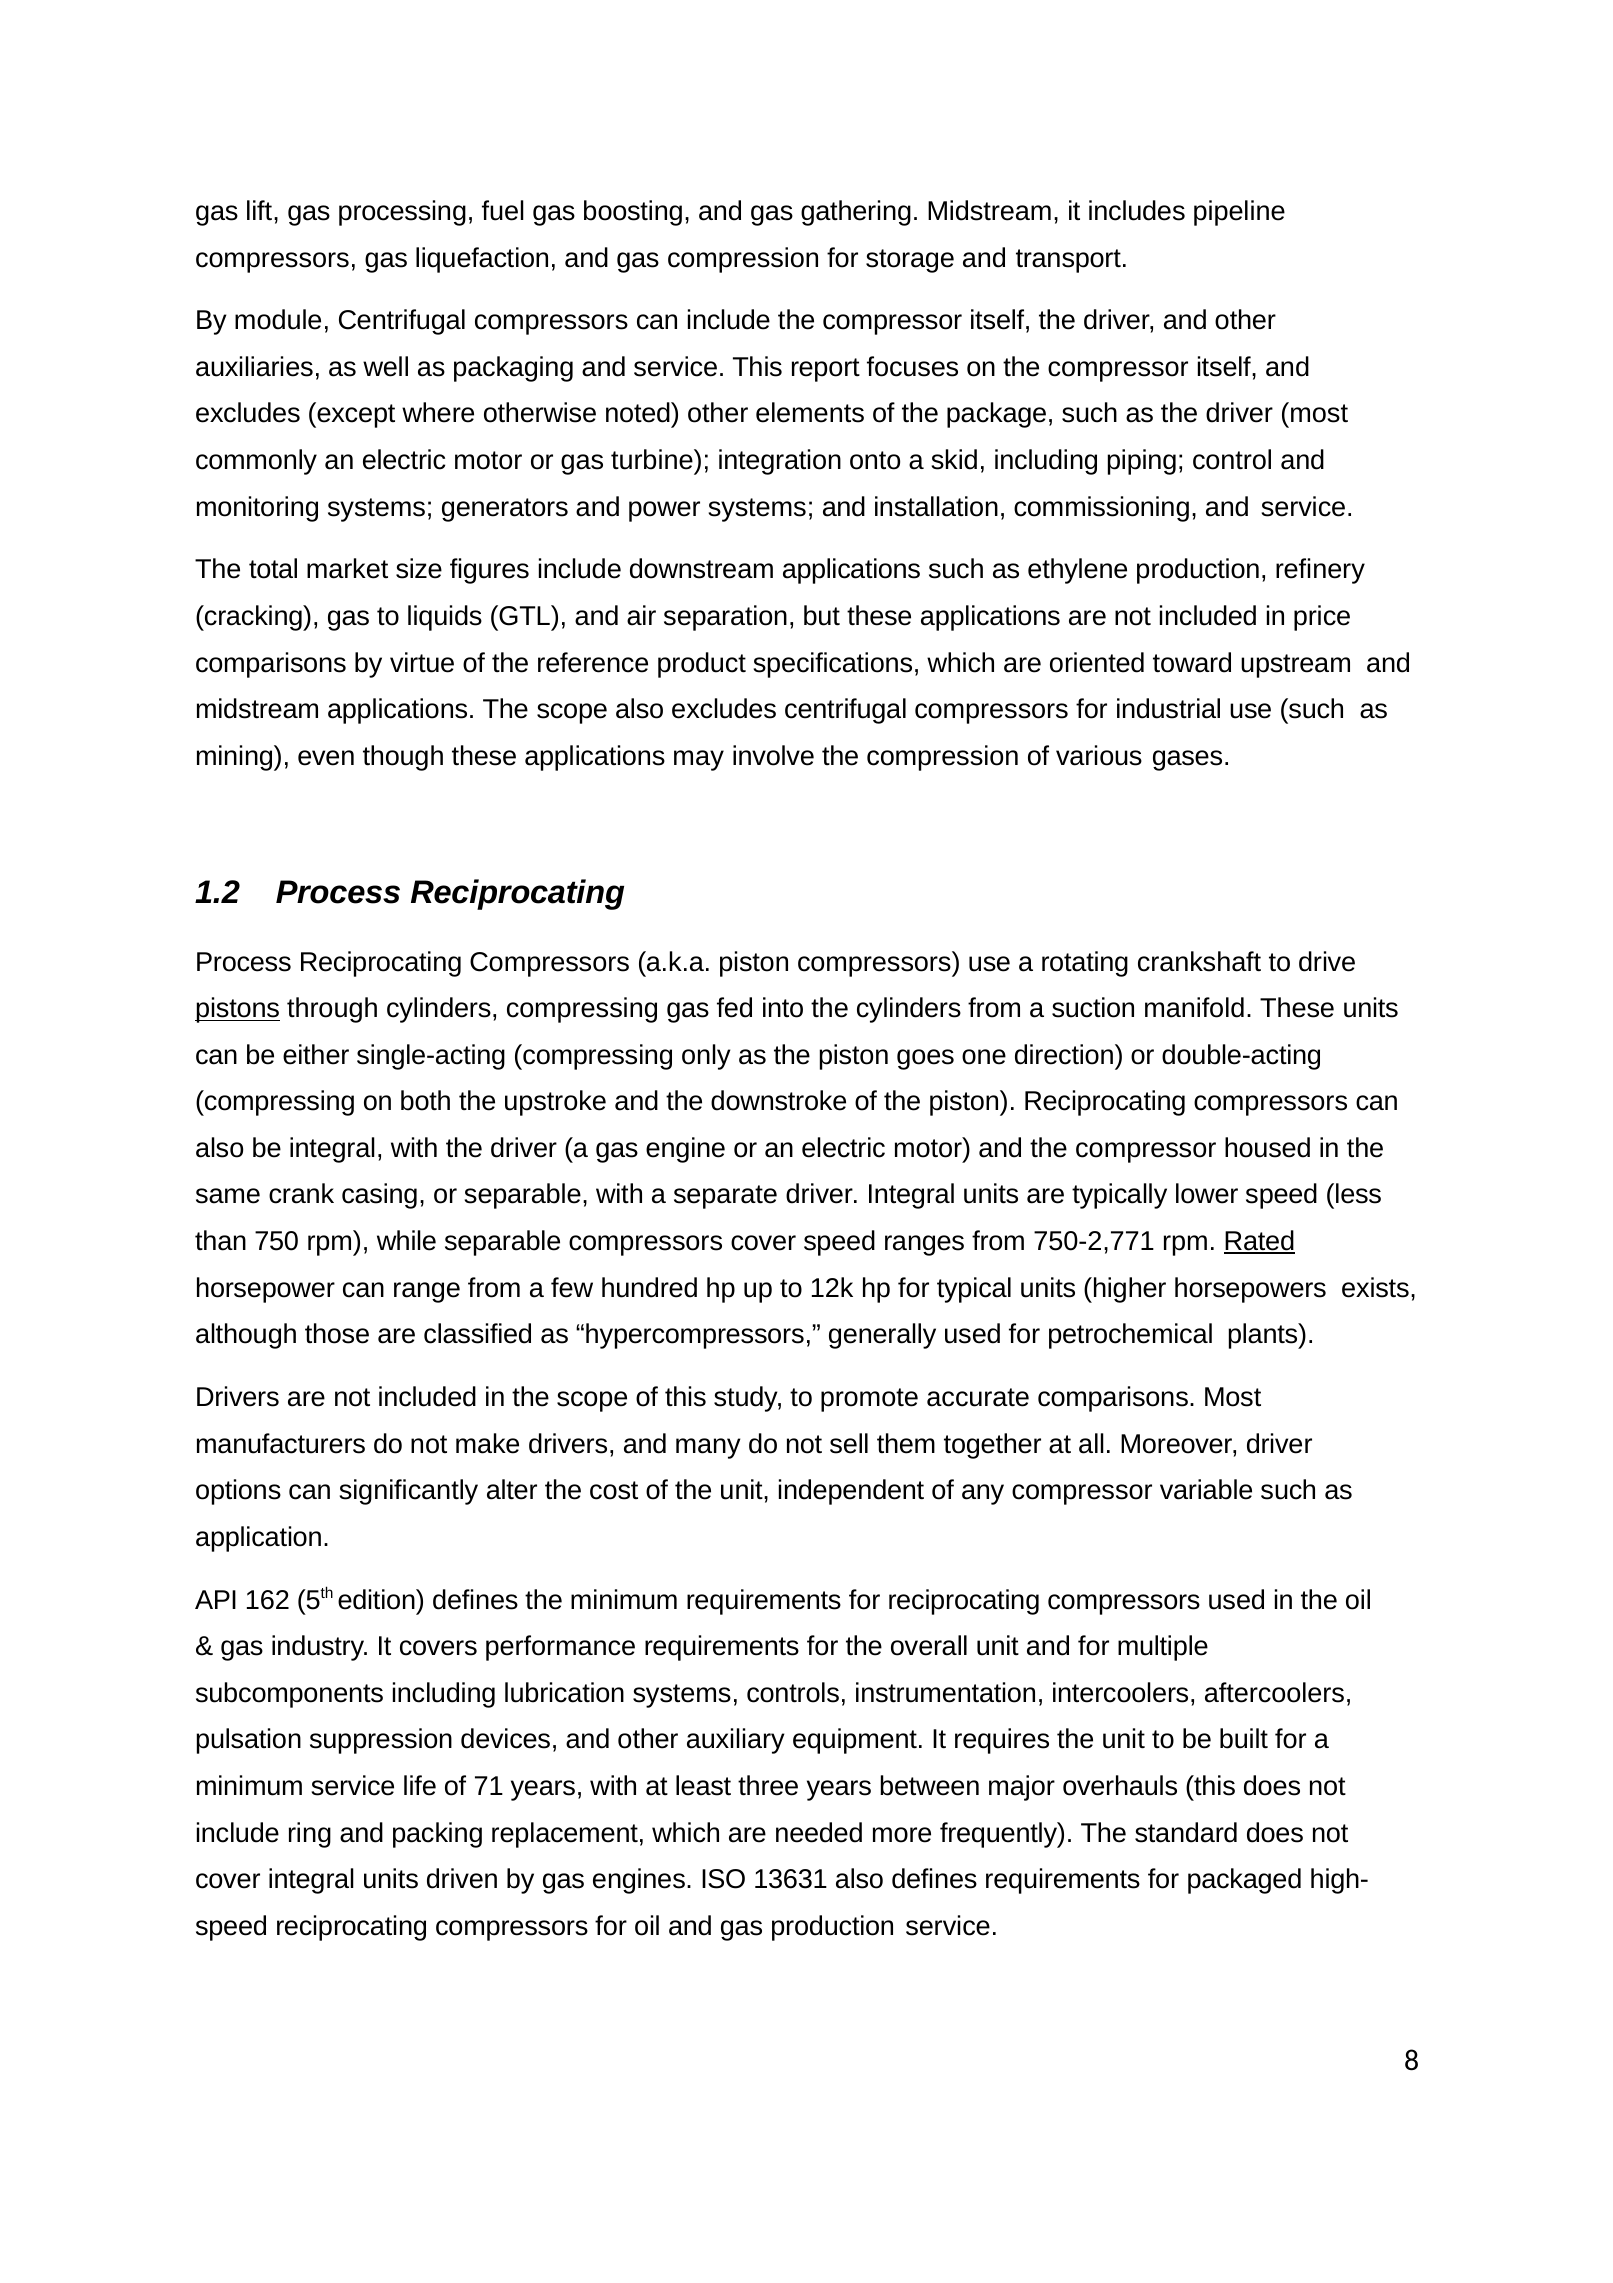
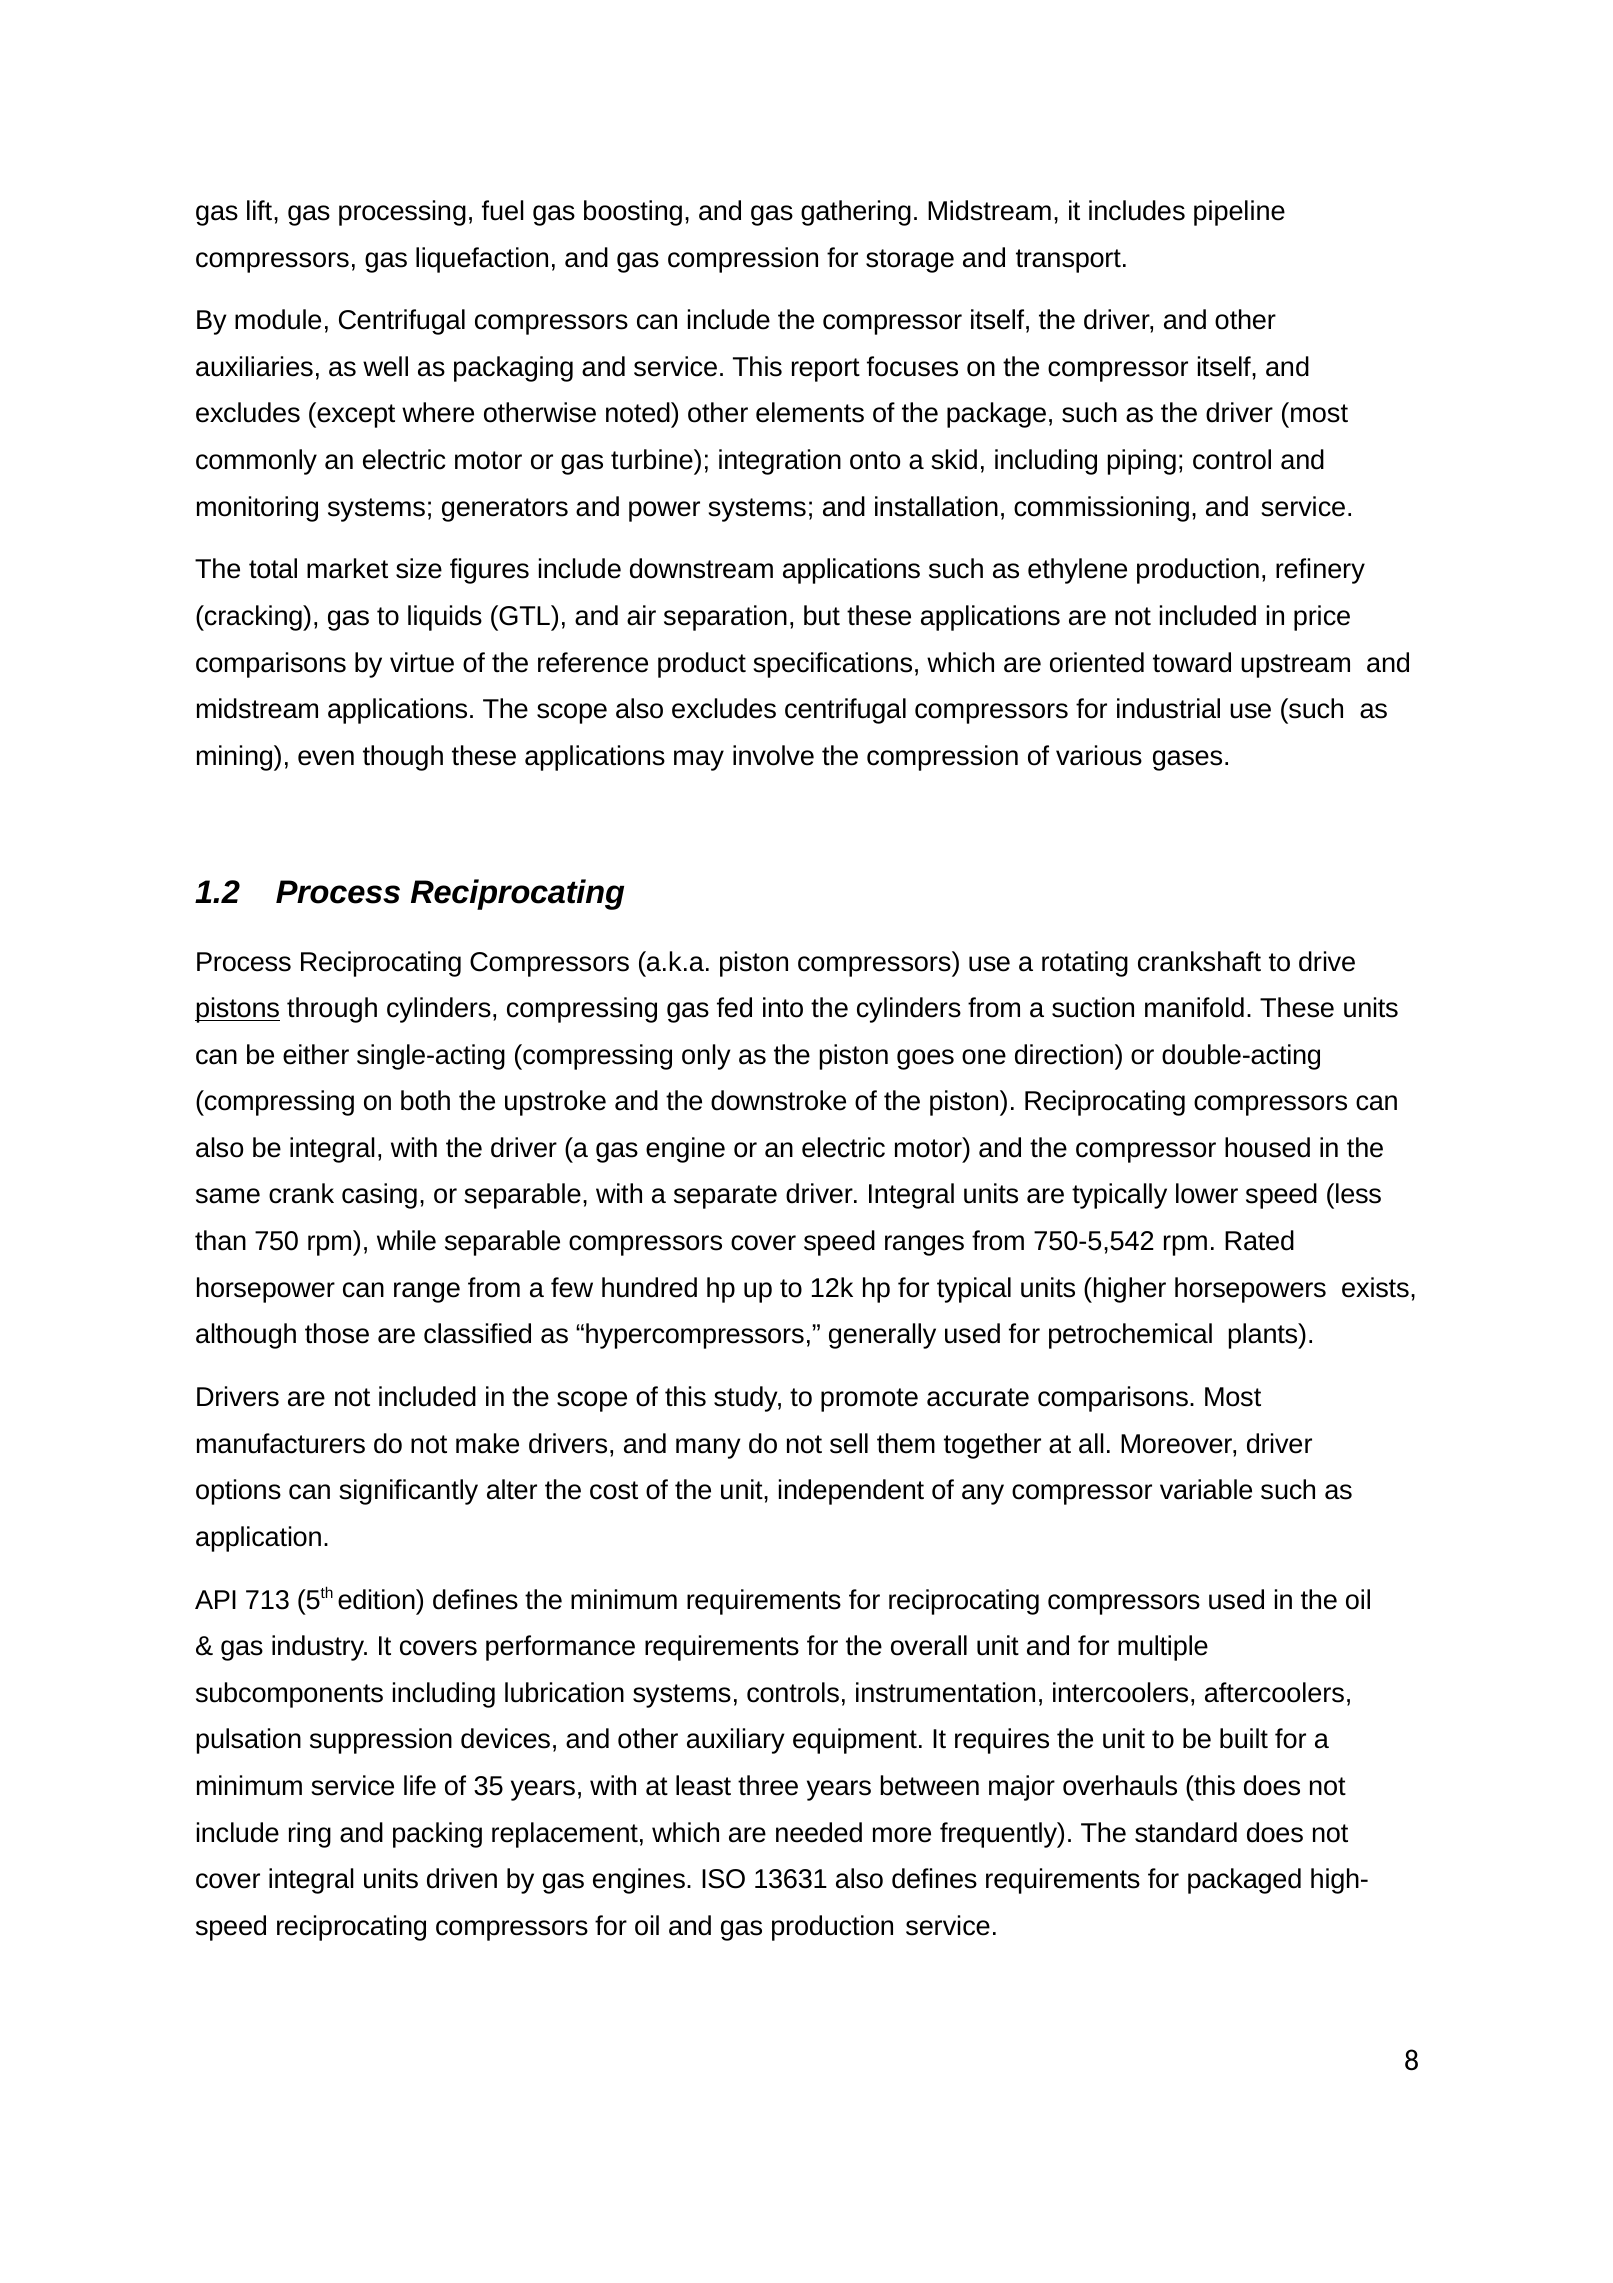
750-2,771: 750-2,771 -> 750-5,542 (1094, 1241)
Rated underline: present -> none (1259, 1241)
162: 162 -> 713 (267, 1600)
71: 71 -> 35 (489, 1786)
